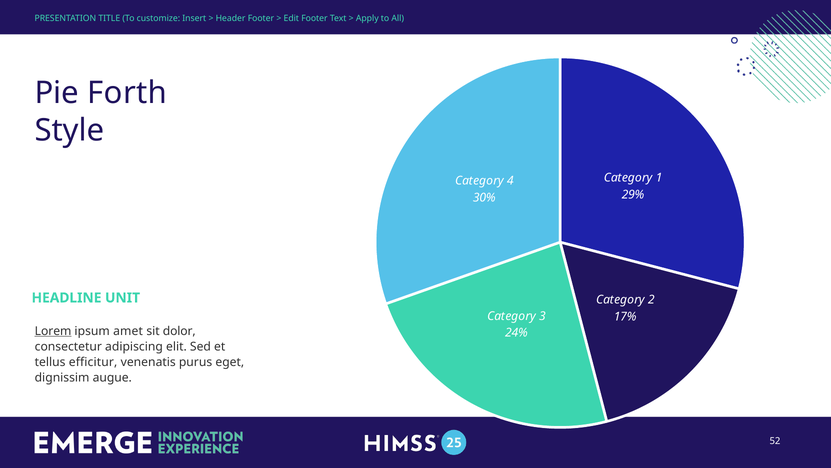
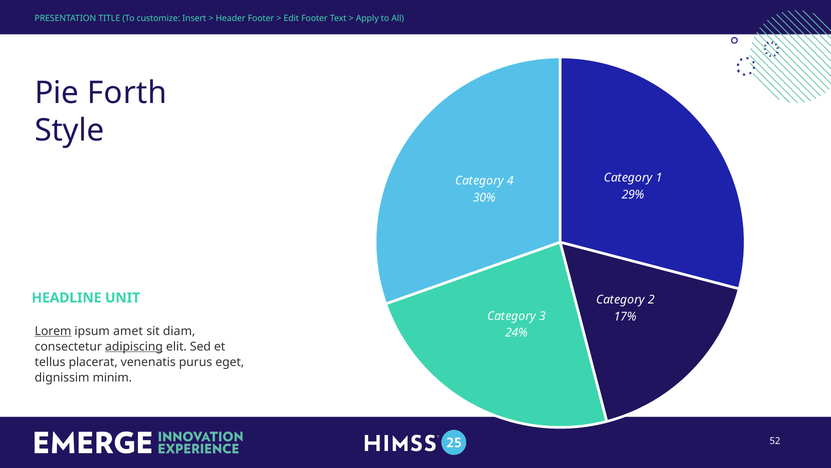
dolor: dolor -> diam (179, 331)
adipiscing underline: none -> present (134, 346)
efficitur: efficitur -> placerat (93, 362)
augue: augue -> minim (112, 377)
